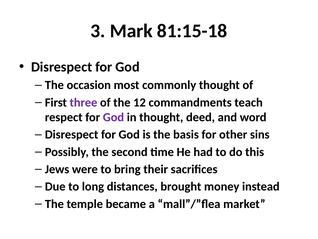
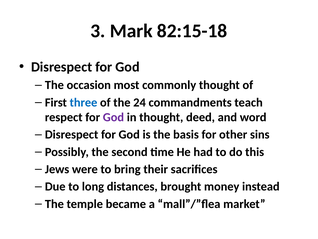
81:15-18: 81:15-18 -> 82:15-18 (192, 31)
three colour: purple -> blue (83, 102)
12: 12 -> 24 (140, 102)
